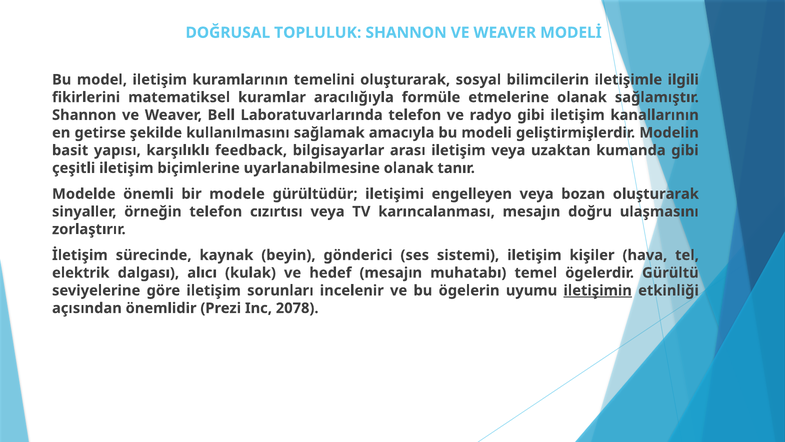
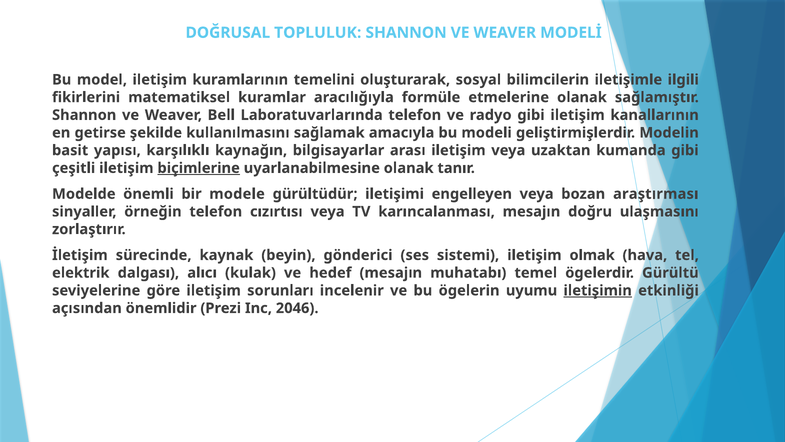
feedback: feedback -> kaynağın (251, 150)
biçimlerine underline: none -> present (199, 168)
bozan oluşturarak: oluşturarak -> araştırması (656, 194)
kişiler: kişiler -> olmak (592, 255)
2078: 2078 -> 2046 (297, 308)
